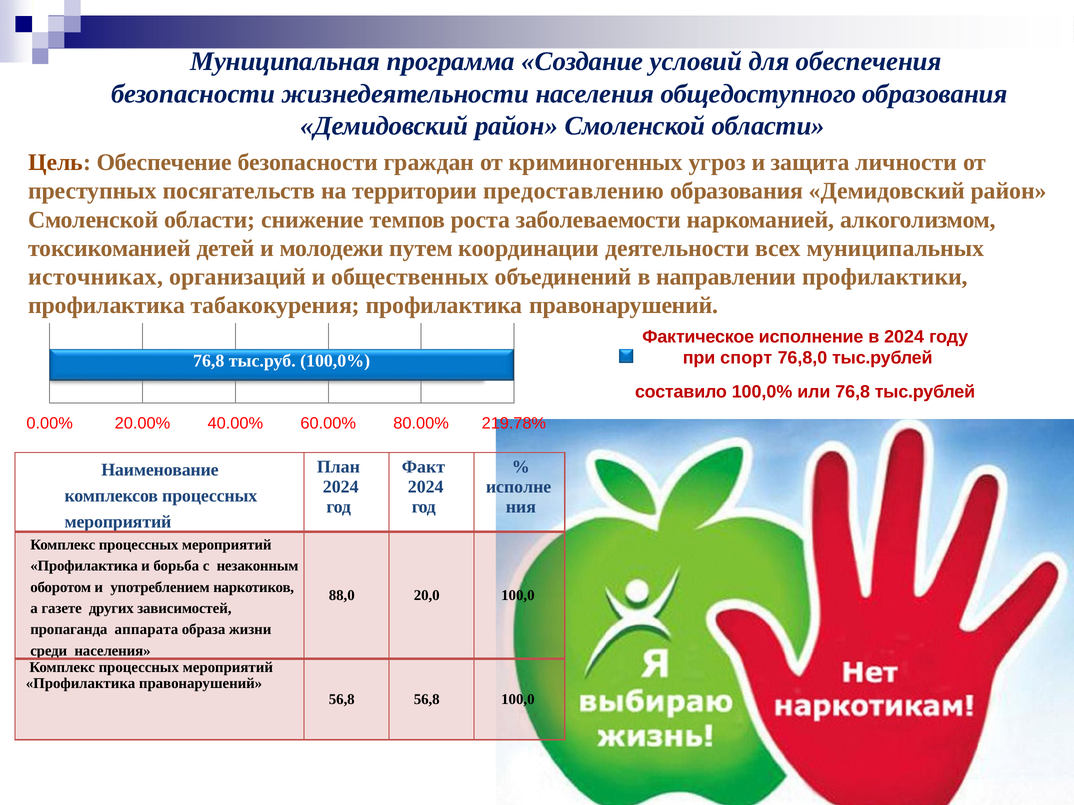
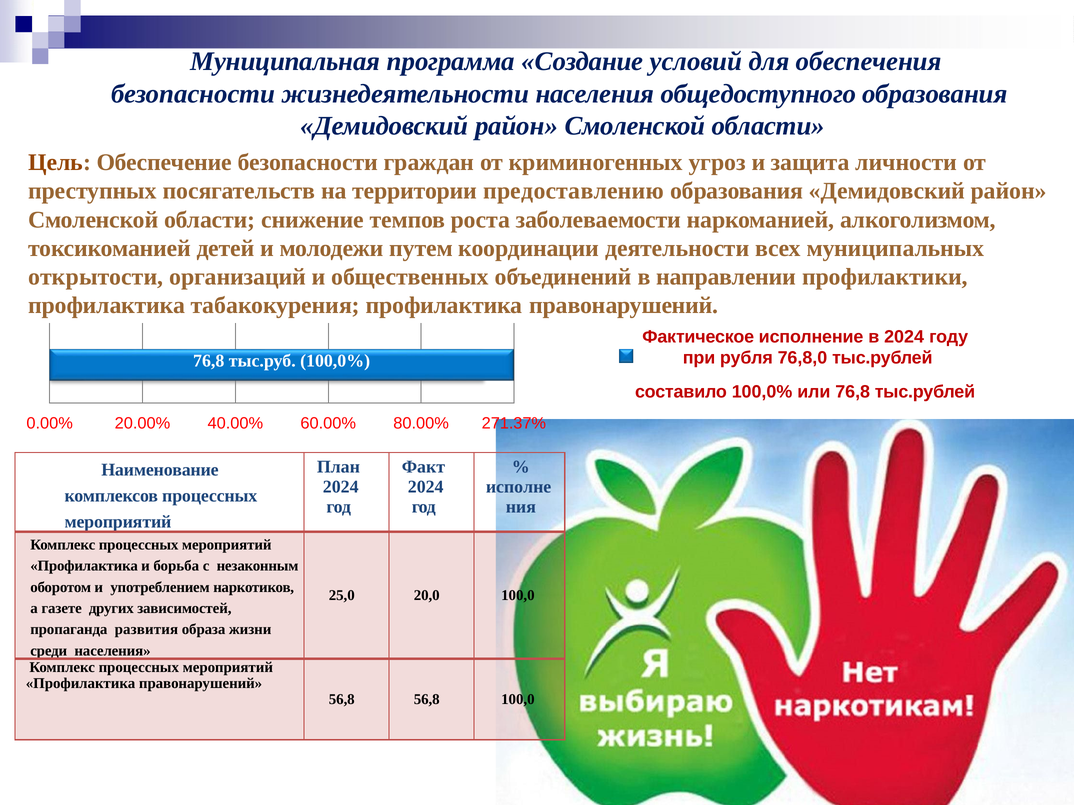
источниках: источниках -> открытости (96, 277)
спорт: спорт -> рубля (746, 358)
219.78%: 219.78% -> 271.37% (514, 424)
88,0: 88,0 -> 25,0 (342, 596)
аппарата: аппарата -> развития (146, 630)
